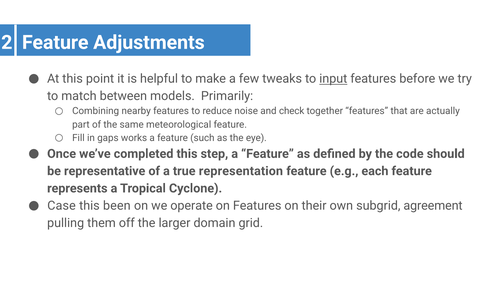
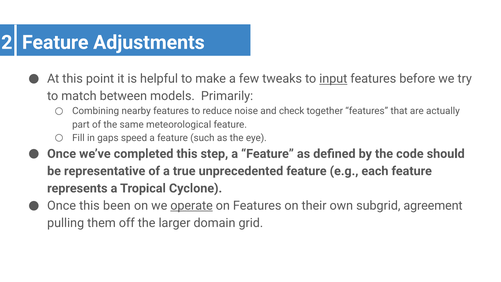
works: works -> speed (134, 138)
representation: representation -> unprecedented (241, 171)
Case: Case -> Once (62, 205)
operate underline: none -> present (192, 205)
